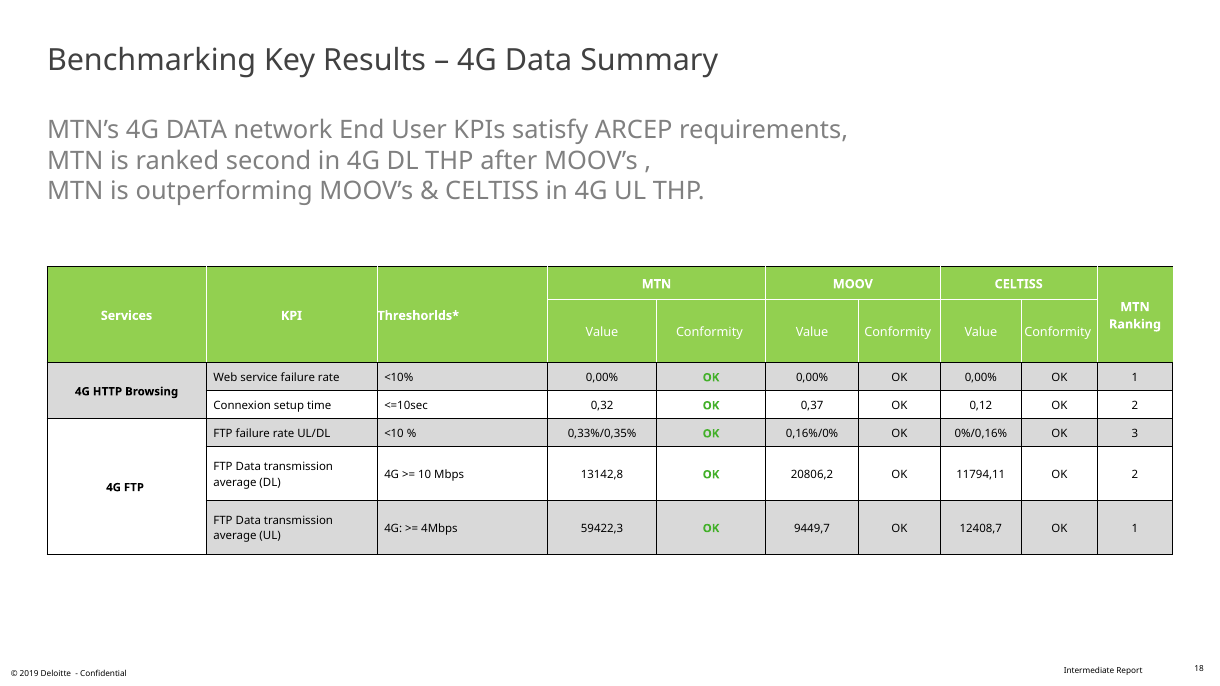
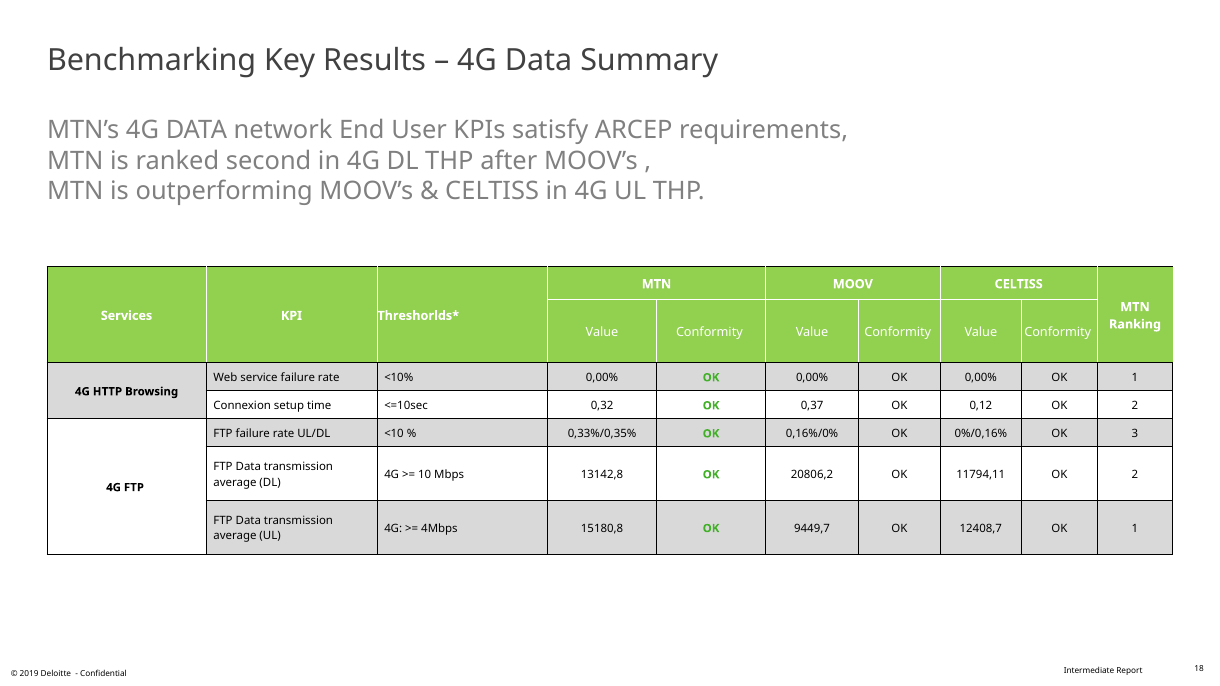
59422,3: 59422,3 -> 15180,8 (602, 529)
